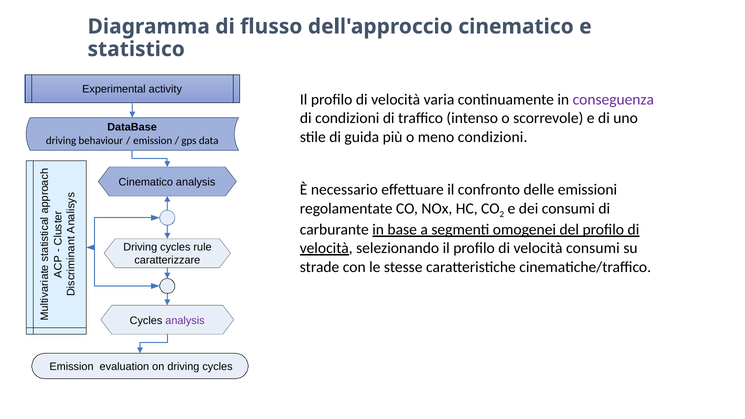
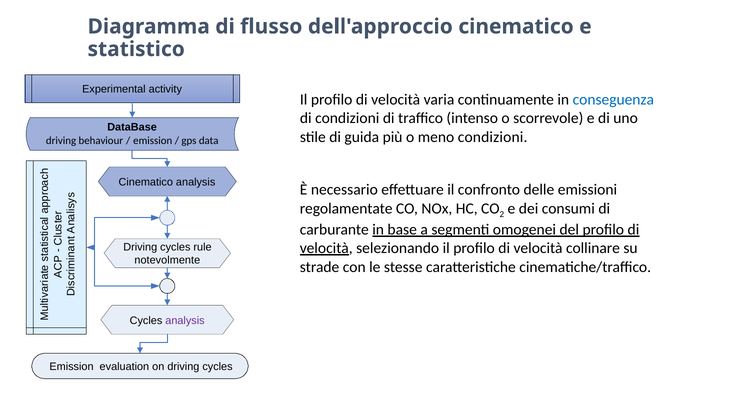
conseguenza colour: purple -> blue (613, 100)
velocità consumi: consumi -> collinare (593, 248)
caratterizzare: caratterizzare -> notevolmente (167, 260)
